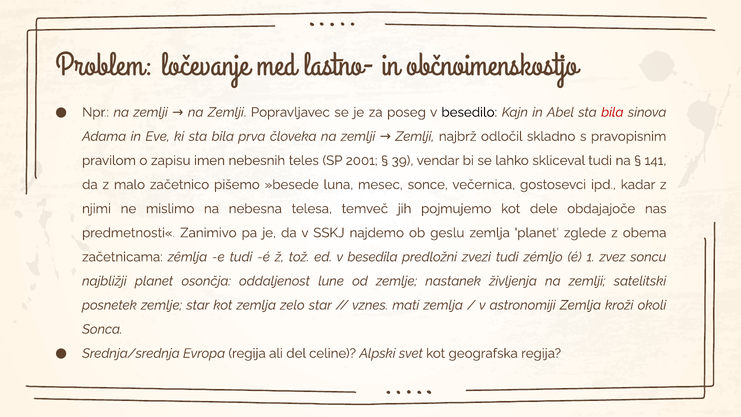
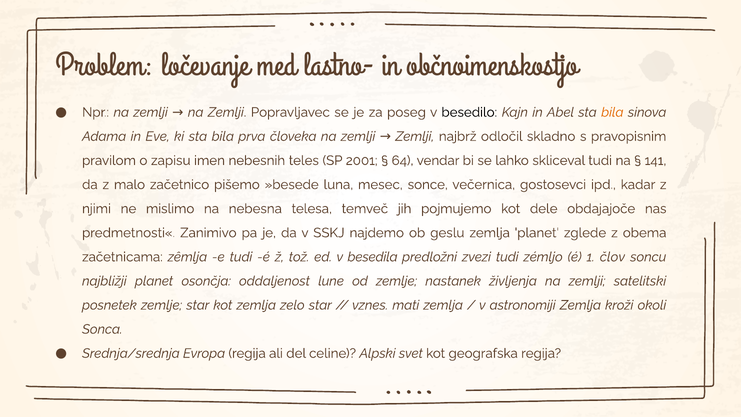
bila colour: red -> orange (612, 112)
39: 39 -> 64 (403, 160)
zvez: zvez -> člov (612, 257)
